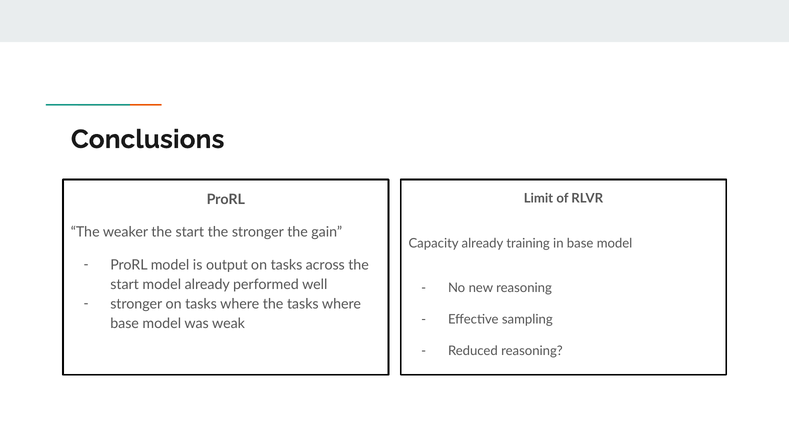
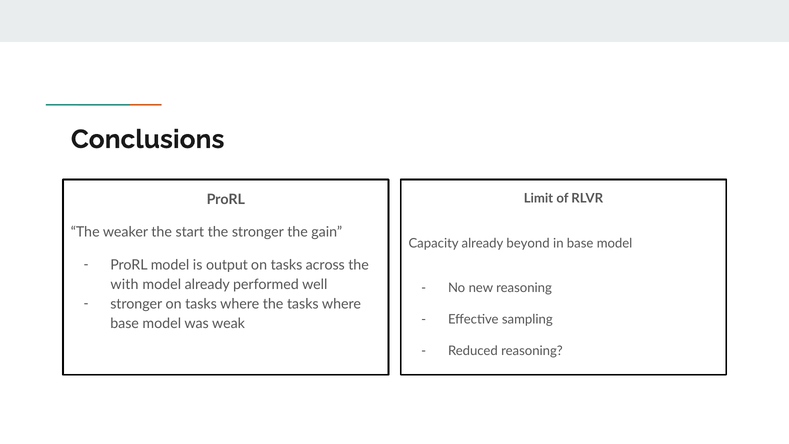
training: training -> beyond (528, 243)
start: start -> with (124, 284)
